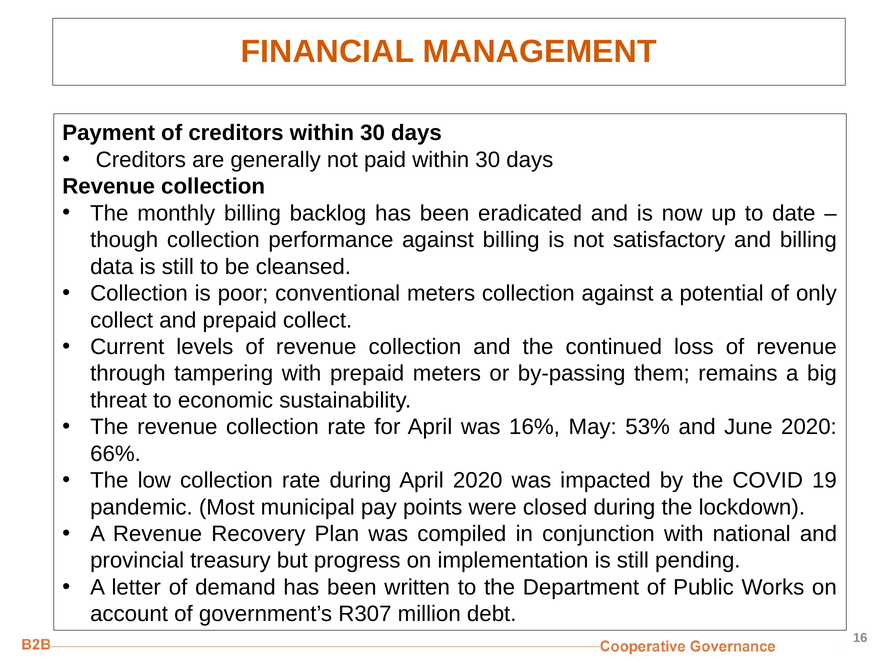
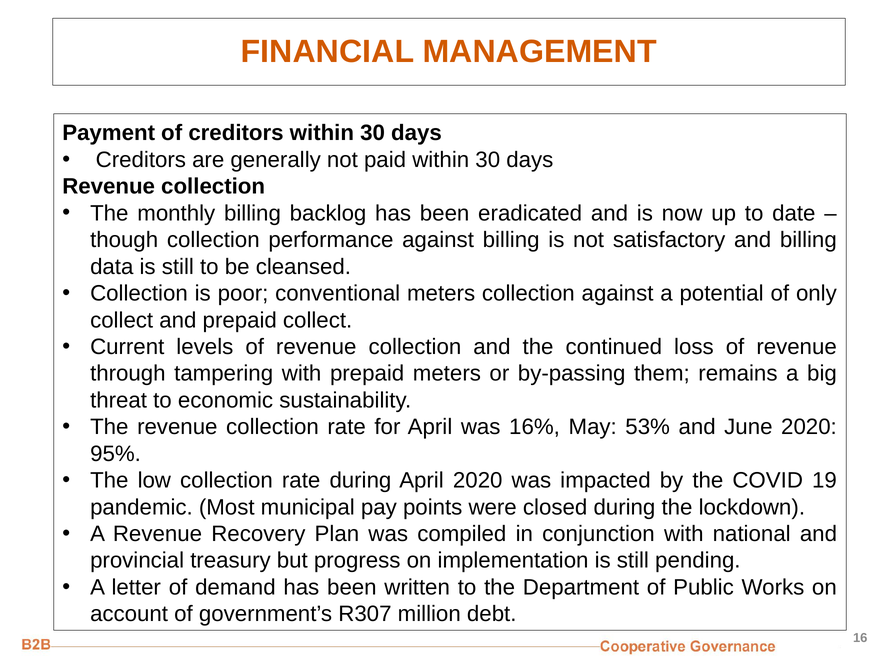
66%: 66% -> 95% (116, 454)
